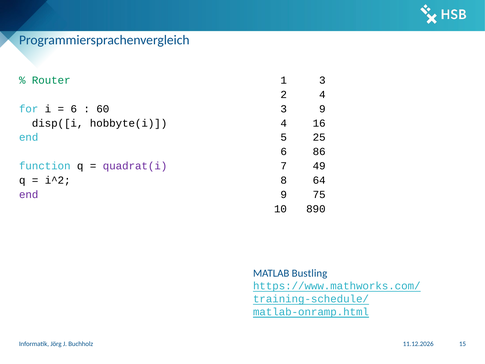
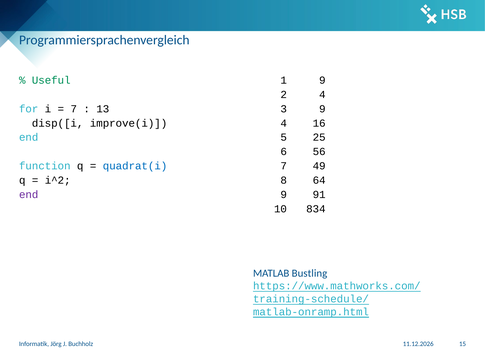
Router: Router -> Useful (51, 80)
1 3: 3 -> 9 (322, 80)
6: 6 -> 7 (74, 109)
60: 60 -> 13 (103, 109)
hobbyte(i: hobbyte(i -> improve(i (129, 123)
86: 86 -> 56 (319, 152)
quadrat(i colour: purple -> blue (135, 166)
75: 75 -> 91 (319, 194)
890: 890 -> 834 (316, 209)
